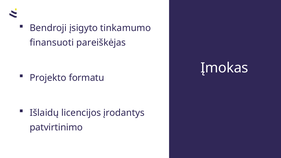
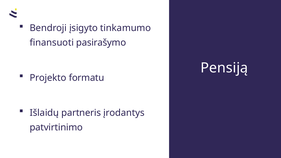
pareiškėjas: pareiškėjas -> pasirašymo (101, 43)
Įmokas: Įmokas -> Pensiją (224, 68)
licencijos: licencijos -> partneris (81, 113)
